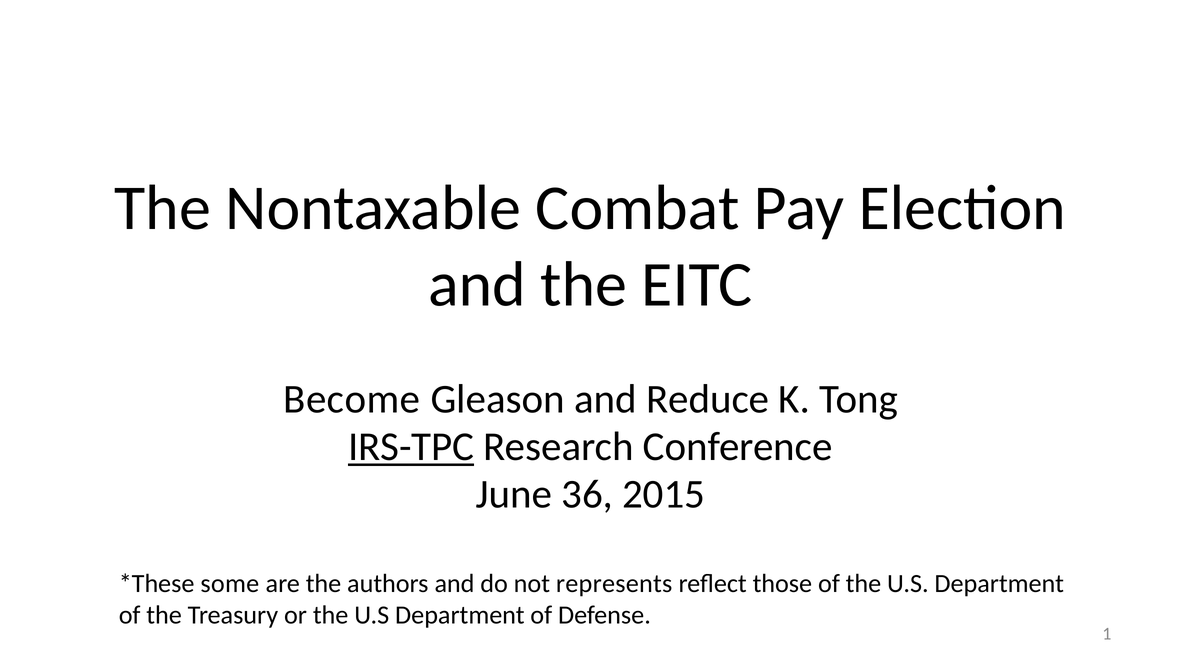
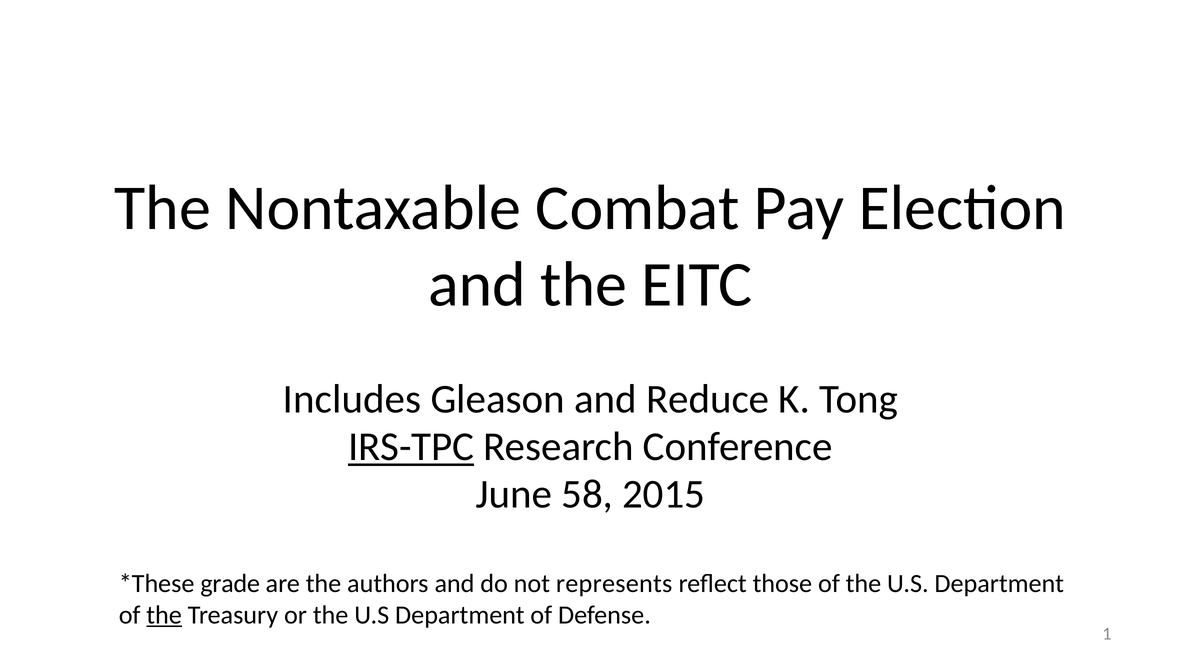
Become: Become -> Includes (352, 400)
36: 36 -> 58 (587, 495)
some: some -> grade (230, 584)
the underline: none -> present (164, 615)
